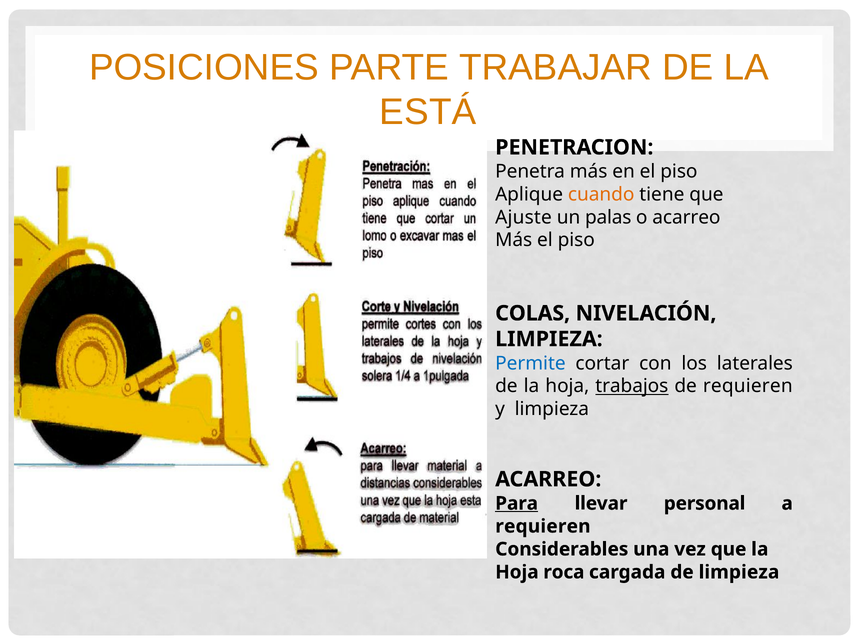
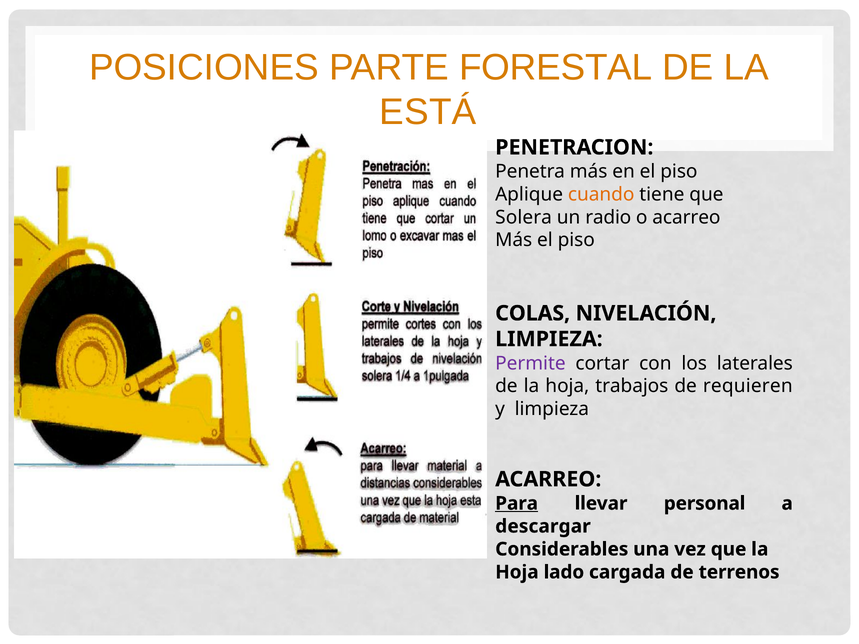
TRABAJAR: TRABAJAR -> FORESTAL (556, 68)
Ajuste: Ajuste -> Solera (524, 217)
palas: palas -> radio (608, 217)
Permite colour: blue -> purple (530, 363)
trabajos underline: present -> none (632, 386)
requieren: requieren -> descargar (543, 527)
roca: roca -> lado (564, 572)
de limpieza: limpieza -> terrenos (739, 572)
